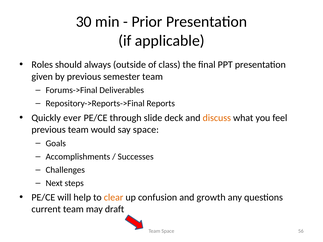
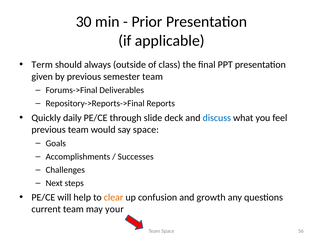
Roles: Roles -> Term (42, 65)
ever: ever -> daily (72, 118)
discuss colour: orange -> blue (217, 118)
draft: draft -> your (114, 209)
